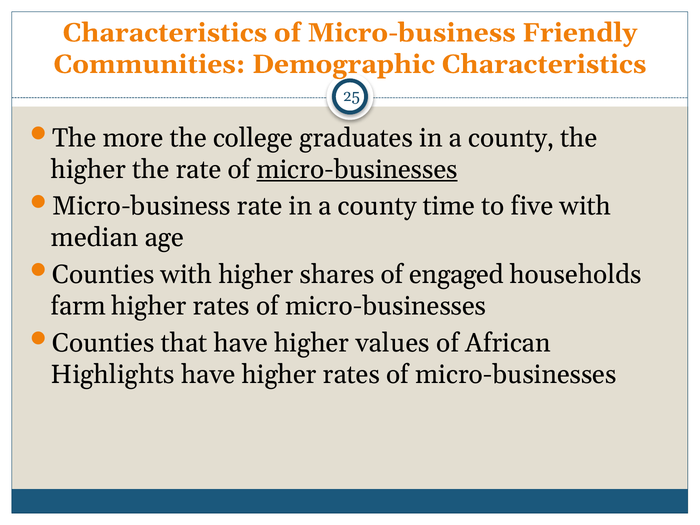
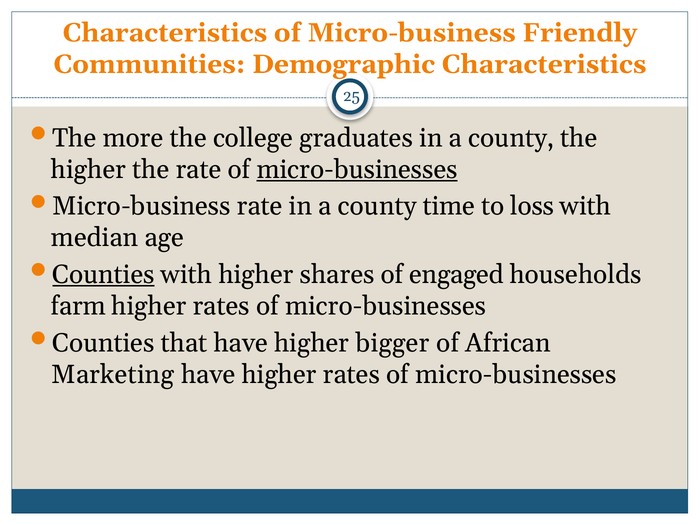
five: five -> loss (532, 206)
Counties underline: none -> present (103, 275)
values: values -> bigger (393, 343)
Highlights: Highlights -> Marketing (113, 374)
